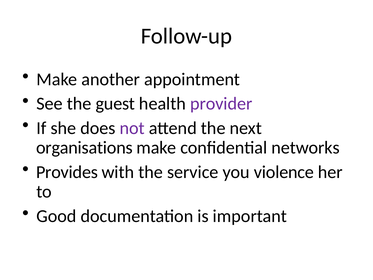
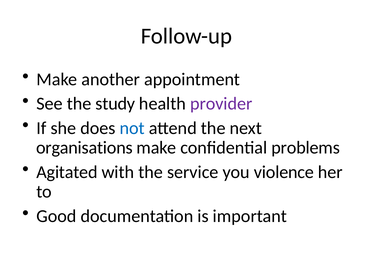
guest: guest -> study (115, 104)
not colour: purple -> blue (132, 128)
networks: networks -> problems (306, 148)
Provides: Provides -> Agitated (67, 172)
